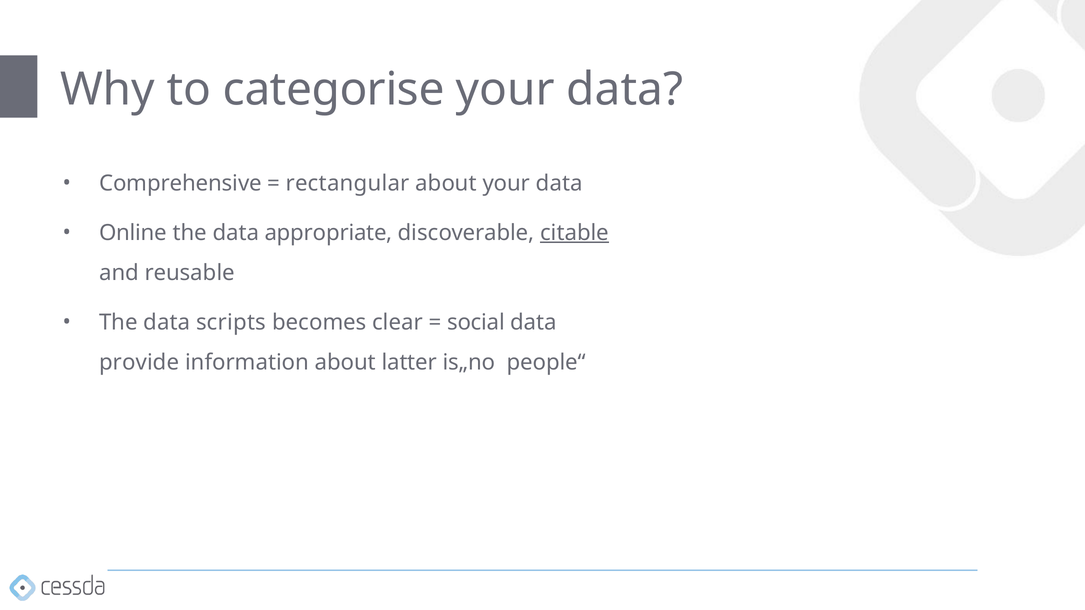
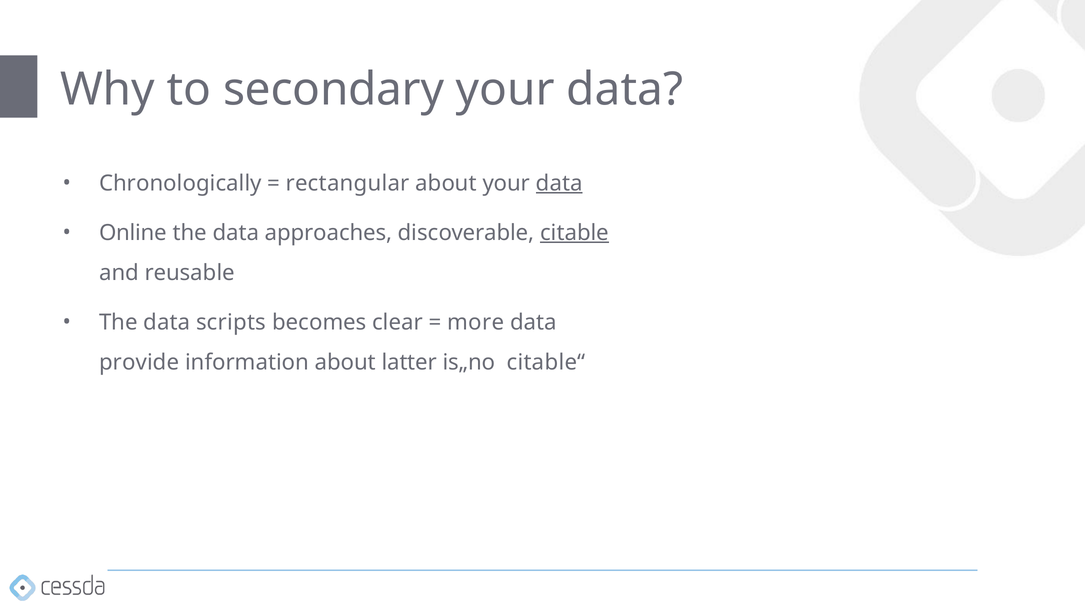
categorise: categorise -> secondary (334, 90)
Comprehensive: Comprehensive -> Chronologically (180, 183)
data underline: none -> present (559, 183)
appropriate: appropriate -> approaches (329, 233)
social: social -> more (476, 323)
people“: people“ -> citable“ (546, 363)
